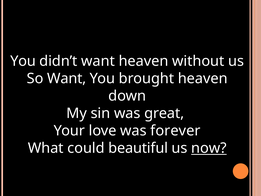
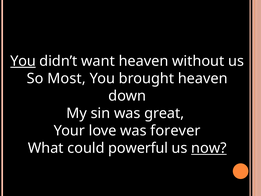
You underline: none -> present (23, 61)
So Want: Want -> Most (67, 78)
beautiful: beautiful -> powerful (138, 148)
